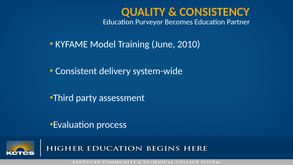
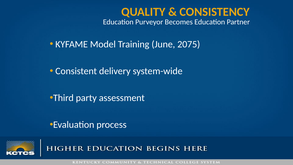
2010: 2010 -> 2075 (189, 44)
